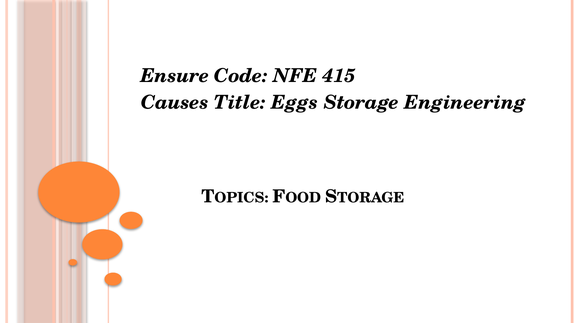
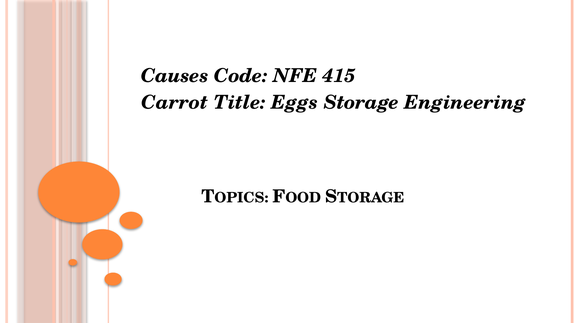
Ensure: Ensure -> Causes (175, 76)
Causes: Causes -> Carrot (174, 102)
